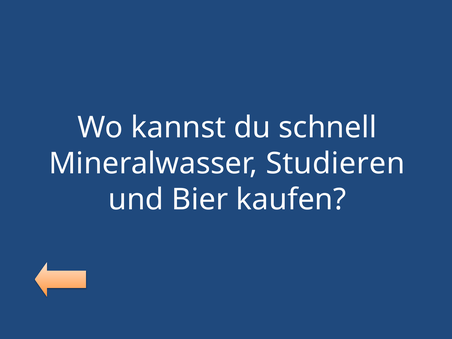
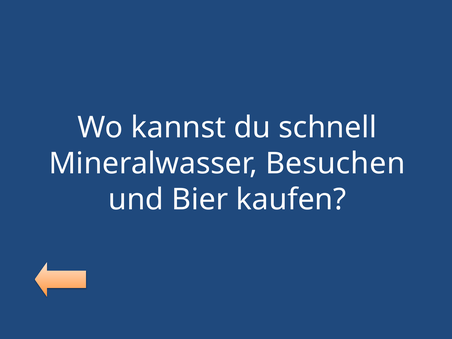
Studieren: Studieren -> Besuchen (335, 164)
